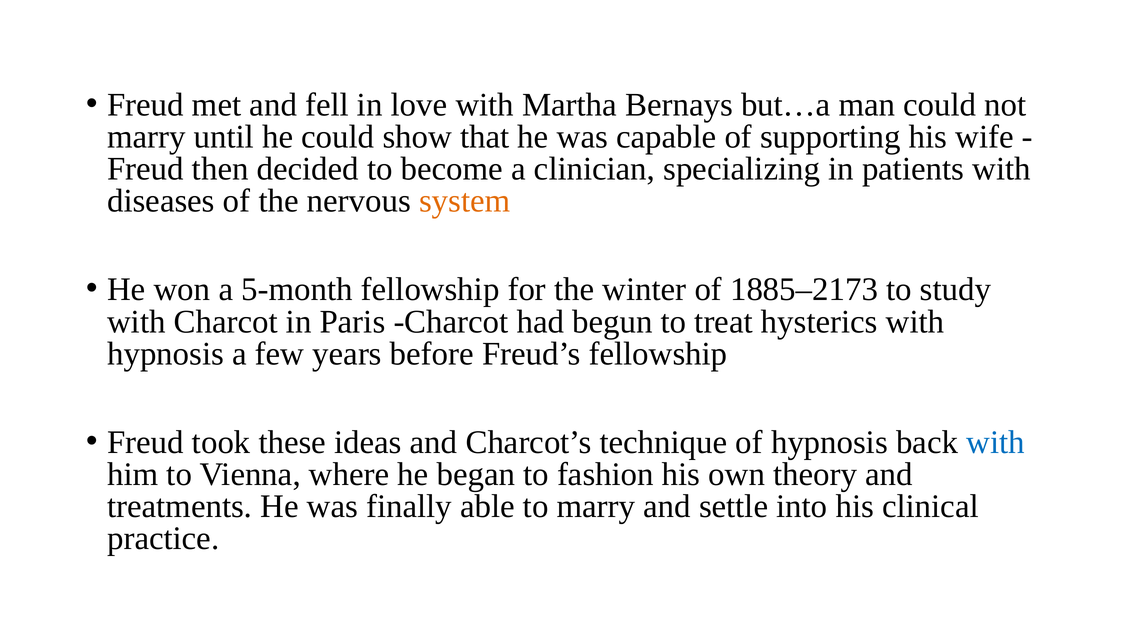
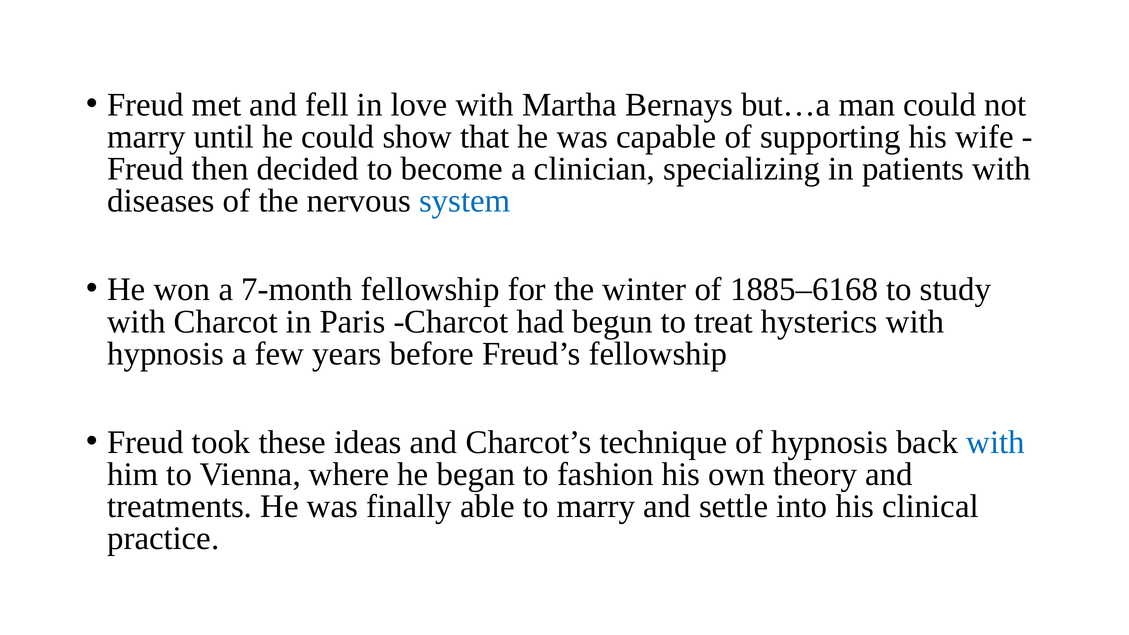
system colour: orange -> blue (465, 201)
5-month: 5-month -> 7-month (297, 290)
1885–2173: 1885–2173 -> 1885–6168 (804, 290)
